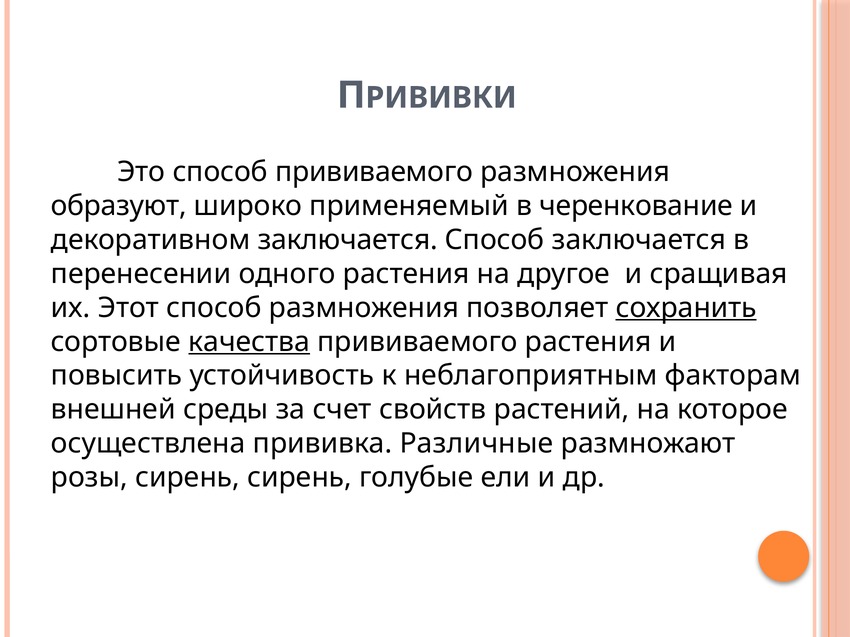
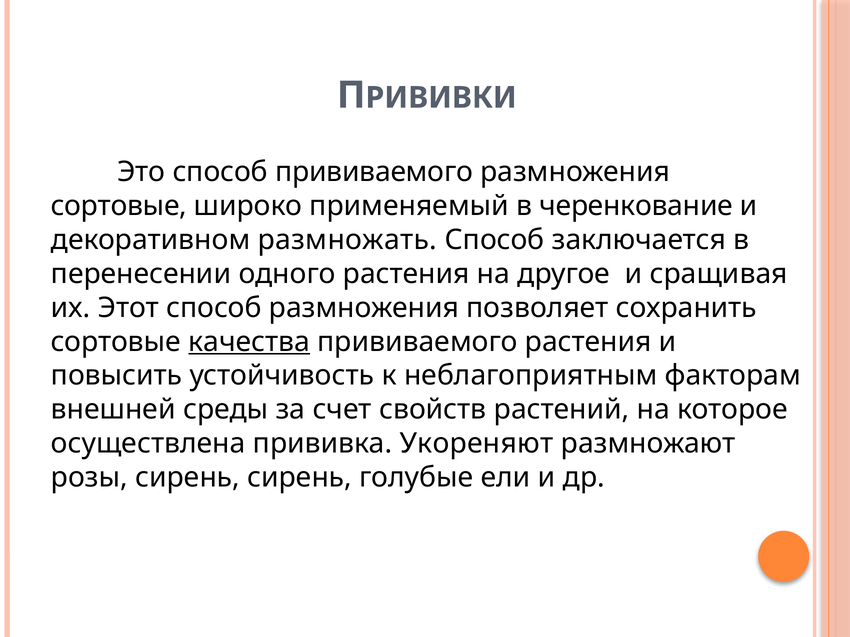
образуют: образуют -> сортовые (119, 206)
декоративном заключается: заключается -> размножать (347, 240)
сохранить underline: present -> none (686, 308)
Различные: Различные -> Укореняют (476, 444)
